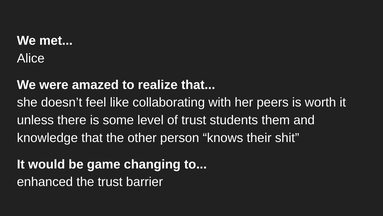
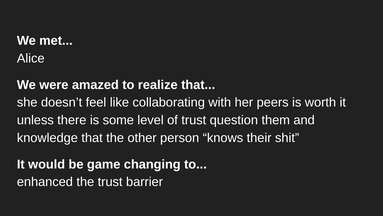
students: students -> question (234, 120)
